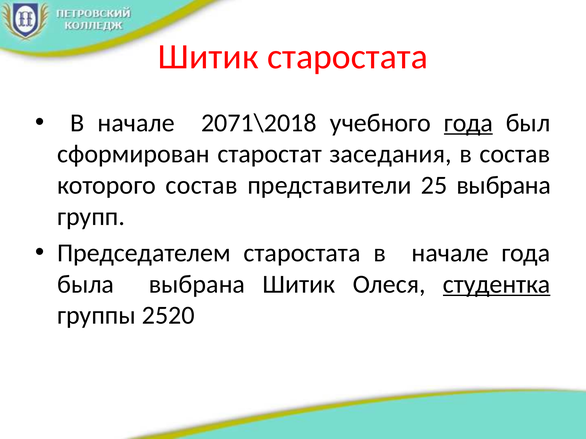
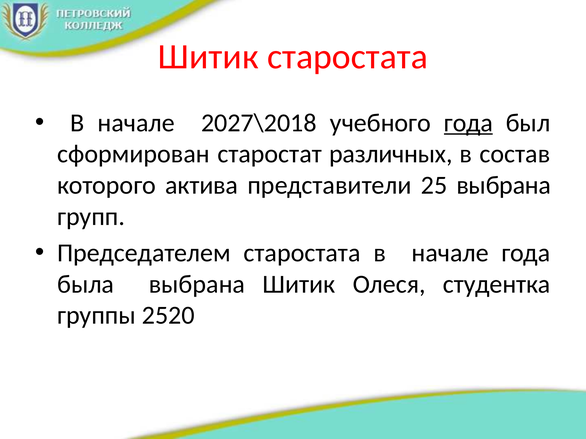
2071\2018: 2071\2018 -> 2027\2018 (259, 123)
заседания: заседания -> различных (391, 154)
которого состав: состав -> актива (202, 185)
студентка underline: present -> none (497, 284)
